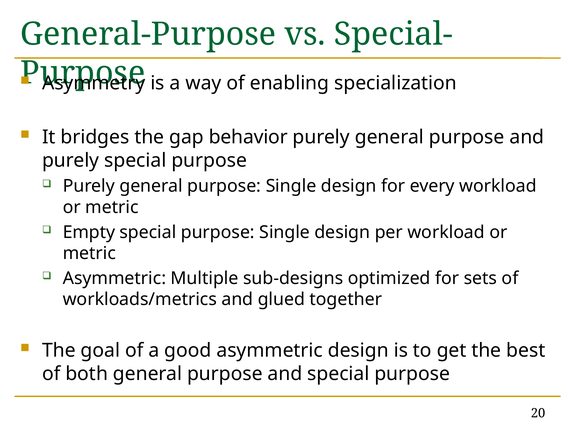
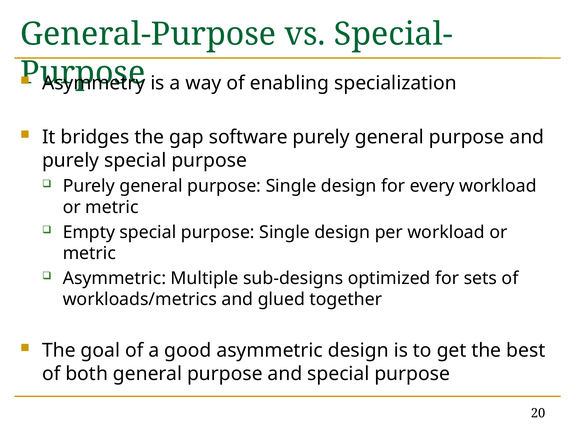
behavior: behavior -> software (248, 137)
